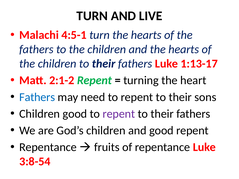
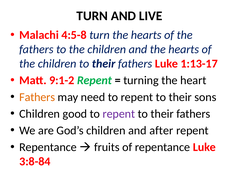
4:5-1: 4:5-1 -> 4:5-8 (74, 35)
2:1-2: 2:1-2 -> 9:1-2 (62, 81)
Fathers colour: blue -> orange (37, 97)
and good: good -> after (161, 131)
3:8-54: 3:8-54 -> 3:8-84 (35, 162)
